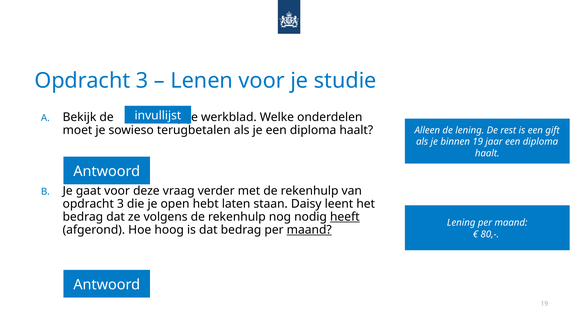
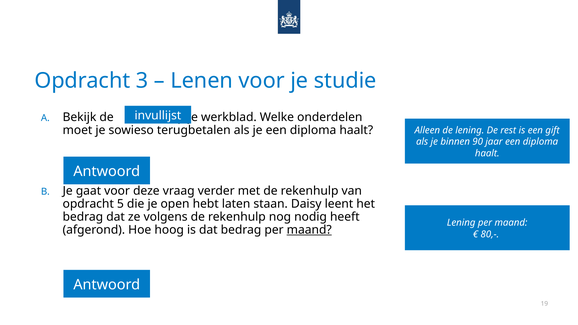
binnen 19: 19 -> 90 (478, 142)
3: 3 -> 5 (120, 204)
heeft underline: present -> none (345, 217)
